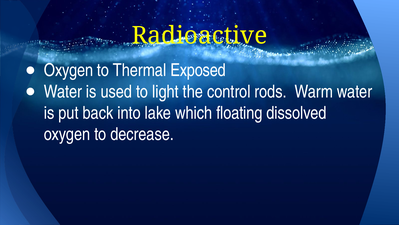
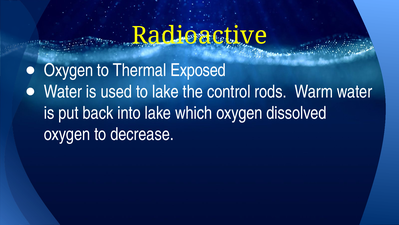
to light: light -> lake (165, 91)
which floating: floating -> oxygen (239, 113)
